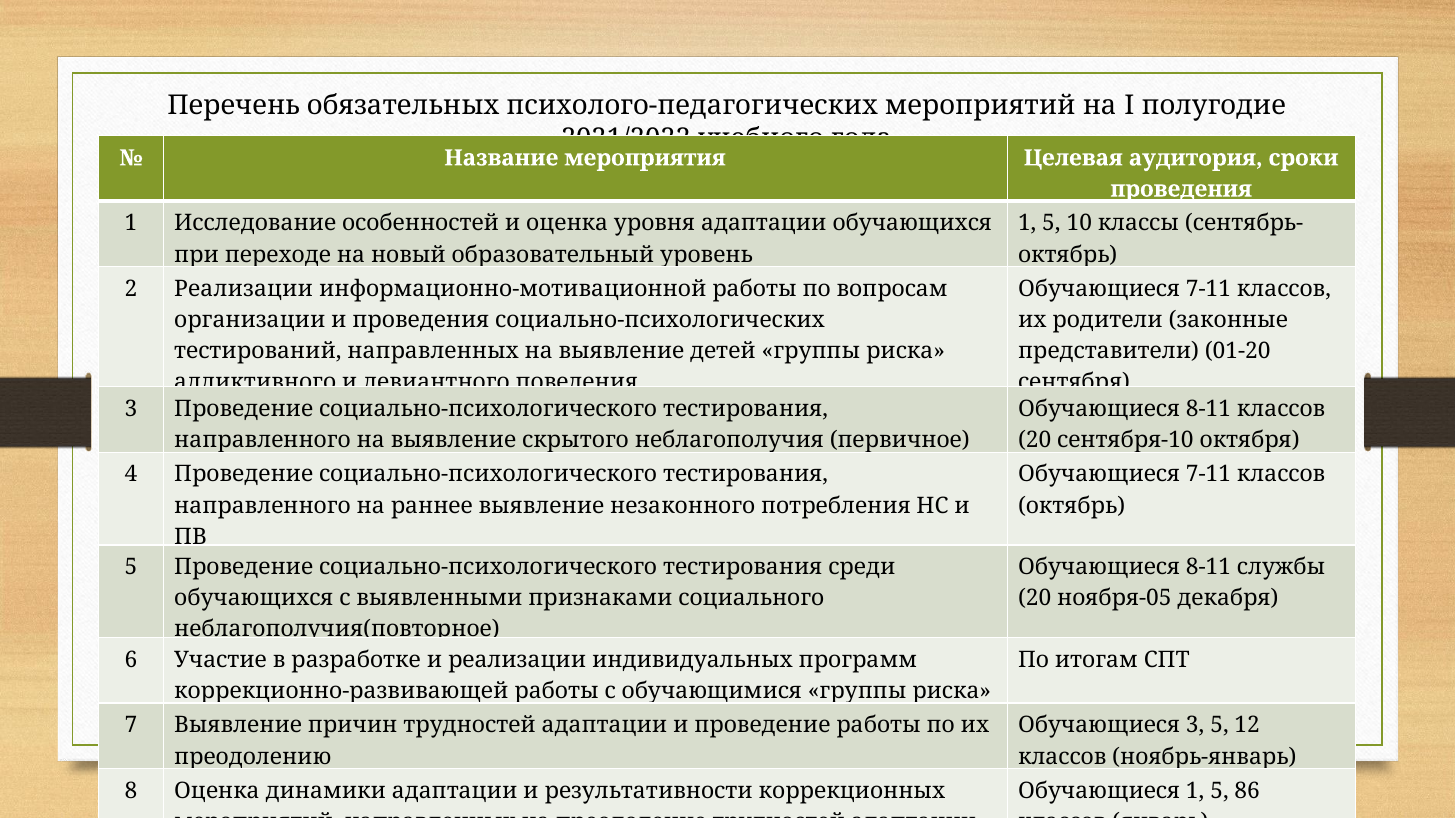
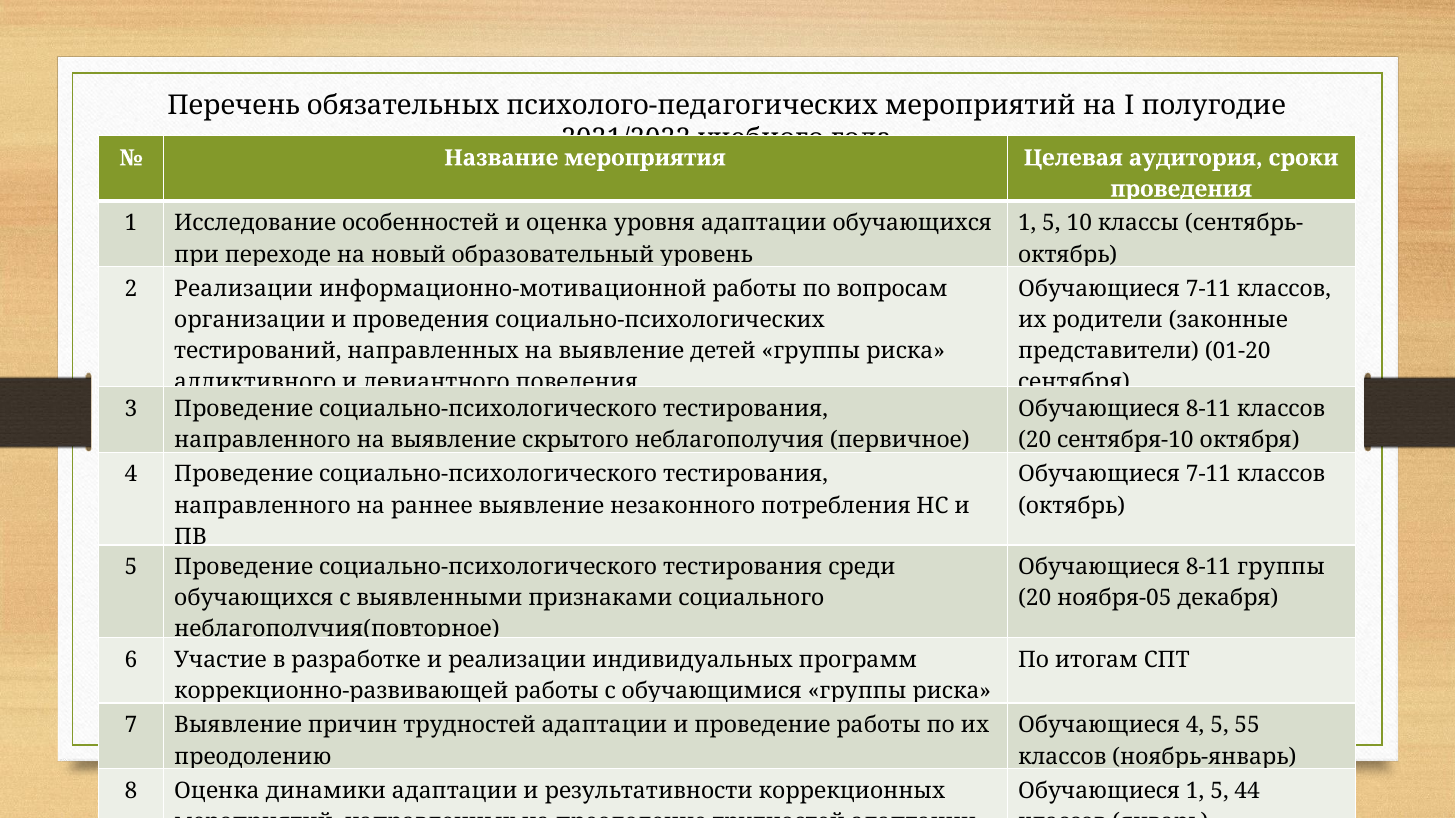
8-11 службы: службы -> группы (1281, 568)
Обучающиеся 3: 3 -> 4 (1195, 726)
12: 12 -> 55 (1247, 726)
86: 86 -> 44 (1247, 791)
